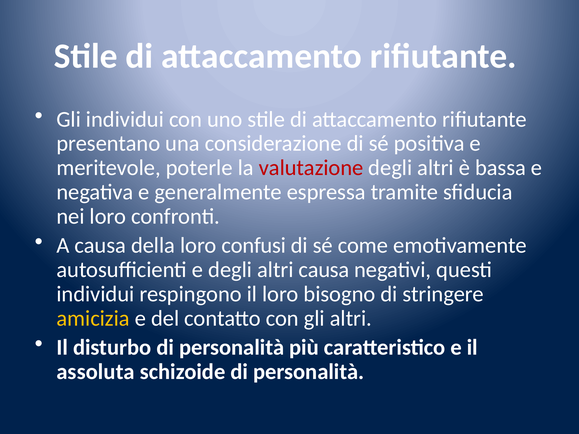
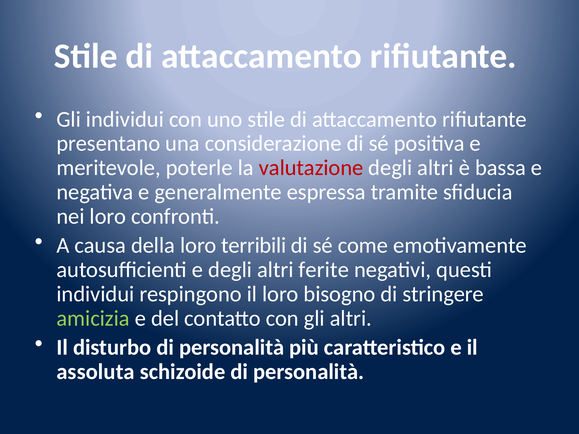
confusi: confusi -> terribili (254, 246)
altri causa: causa -> ferite (324, 270)
amicizia colour: yellow -> light green (93, 319)
